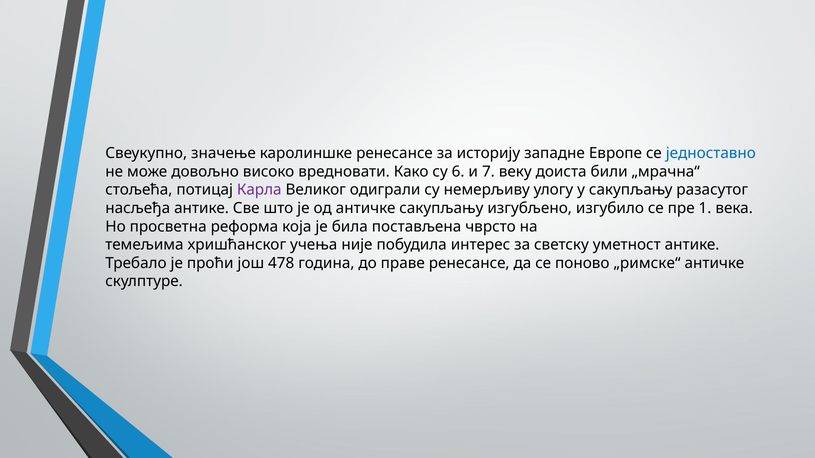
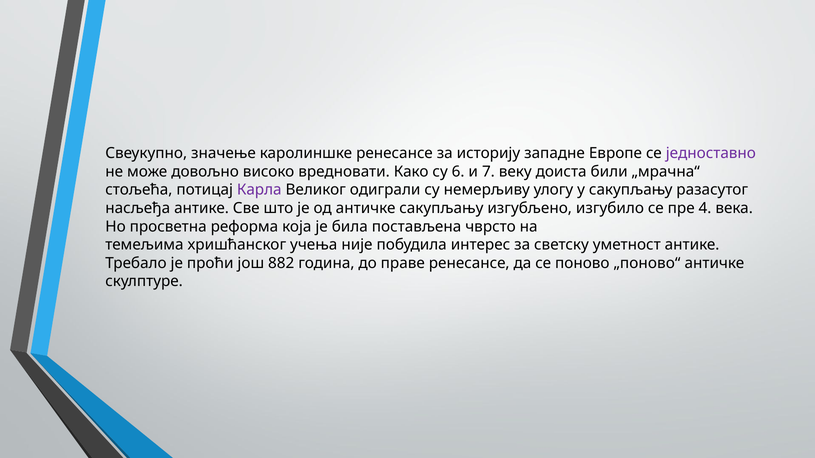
једноставно colour: blue -> purple (711, 153)
1: 1 -> 4 (705, 208)
478: 478 -> 882 (281, 263)
„римске“: „римске“ -> „поново“ (647, 263)
